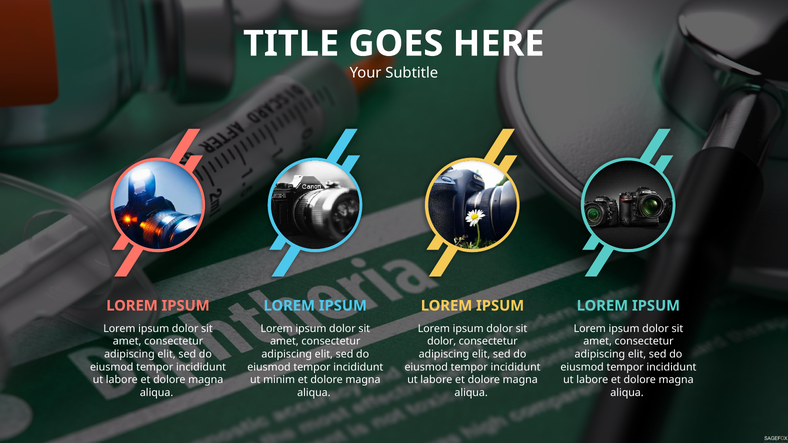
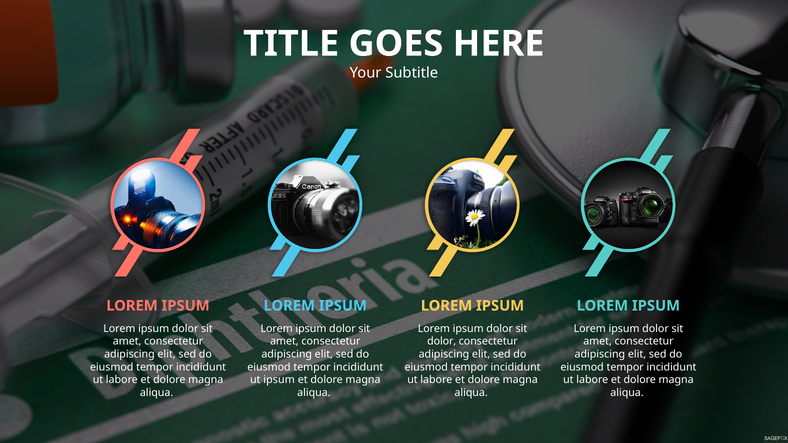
ut minim: minim -> ipsum (279, 380)
